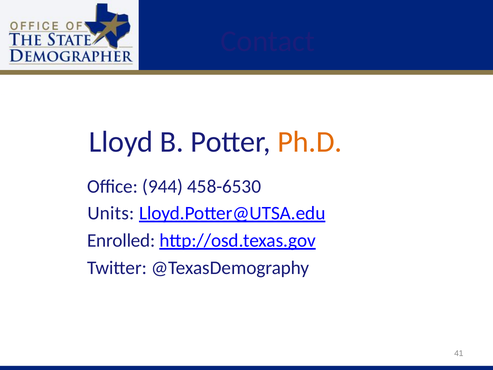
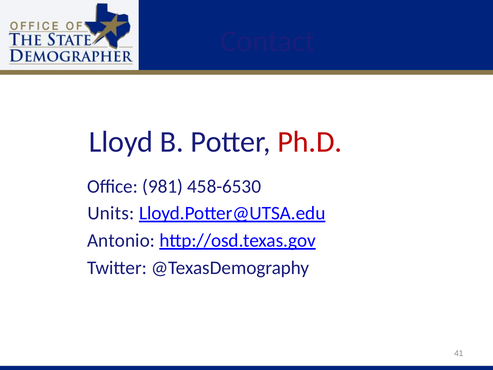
Ph.D colour: orange -> red (310, 142)
944: 944 -> 981 (163, 186)
Enrolled: Enrolled -> Antonio (121, 240)
